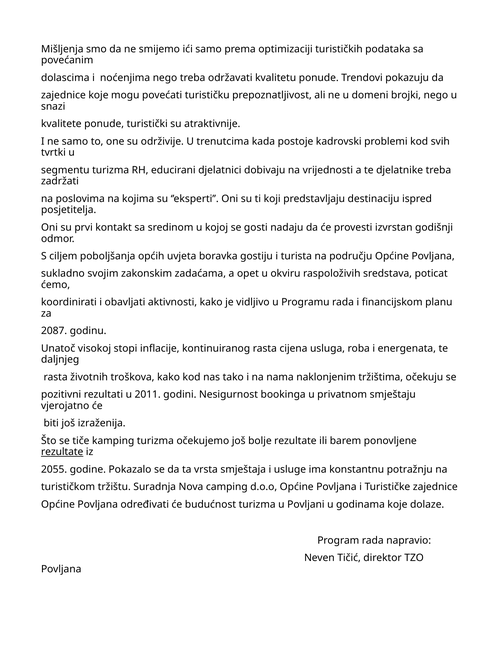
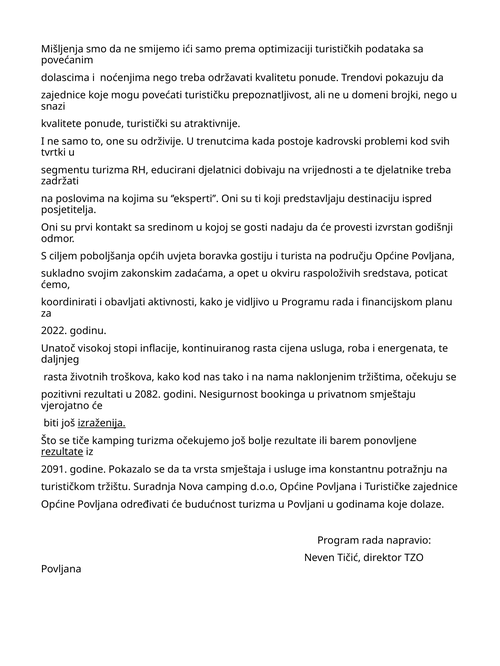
2087: 2087 -> 2022 (54, 331)
2011: 2011 -> 2082 (148, 395)
izraženija underline: none -> present (102, 424)
2055: 2055 -> 2091 (54, 470)
